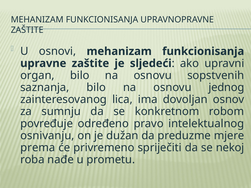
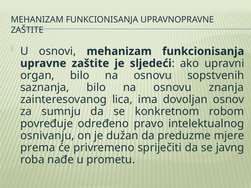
jednog: jednog -> znanja (226, 88)
nekoj: nekoj -> javng (230, 148)
